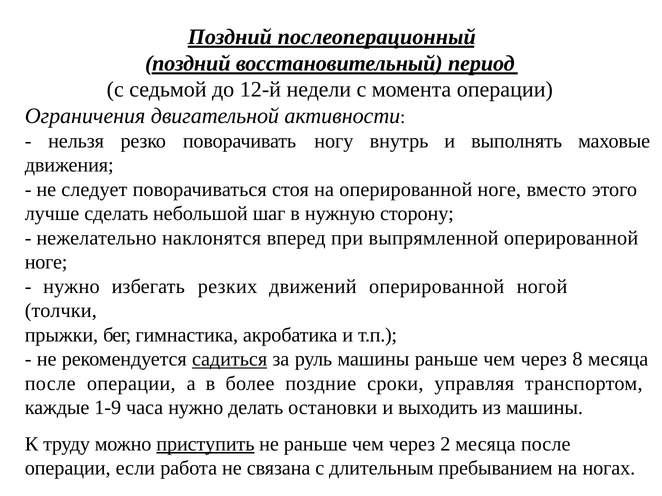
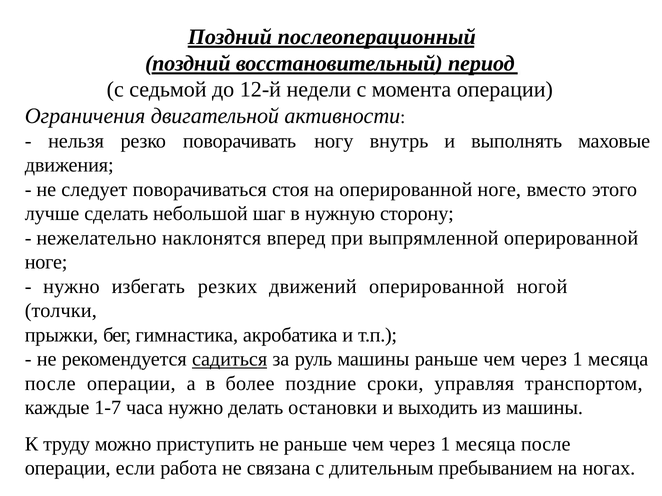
8: 8 -> 1 (578, 360)
1-9: 1-9 -> 1-7 (108, 408)
приступить underline: present -> none (205, 444)
2: 2 -> 1 (445, 444)
